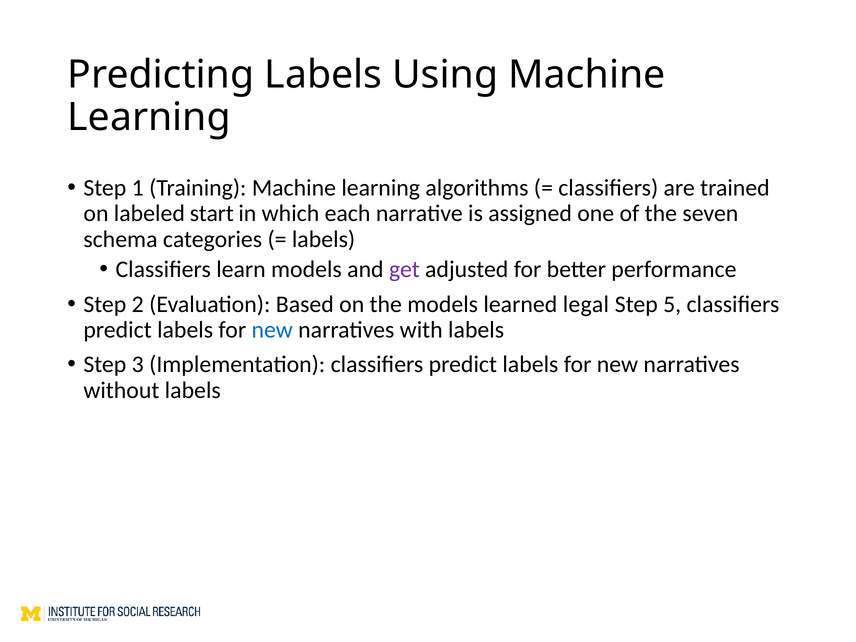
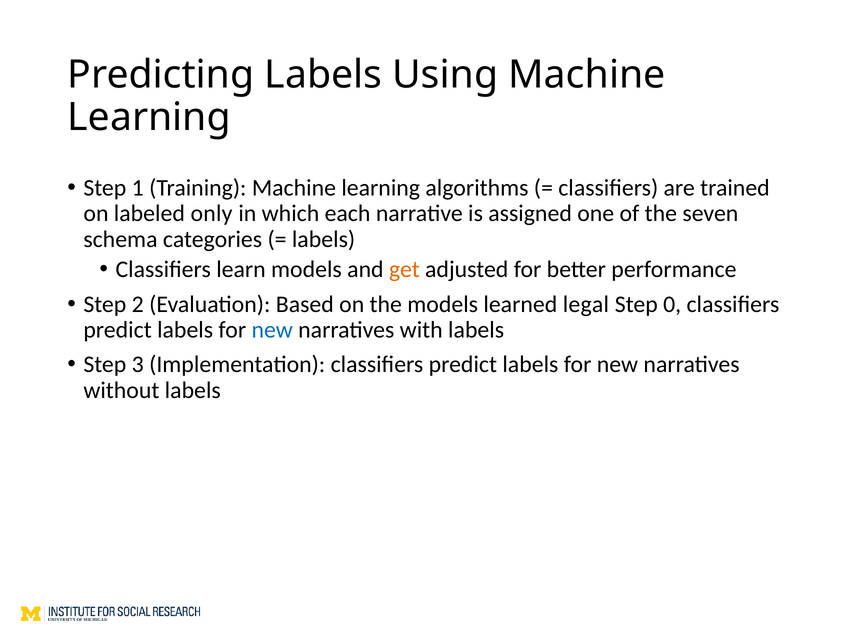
start: start -> only (212, 214)
get colour: purple -> orange (404, 270)
5: 5 -> 0 (672, 304)
